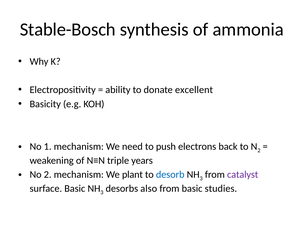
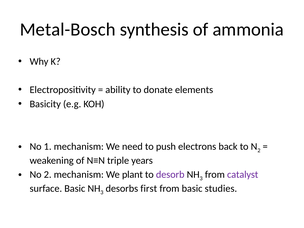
Stable-Bosch: Stable-Bosch -> Metal-Bosch (68, 29)
excellent: excellent -> elements (194, 90)
desorb colour: blue -> purple (170, 175)
also: also -> first (149, 188)
